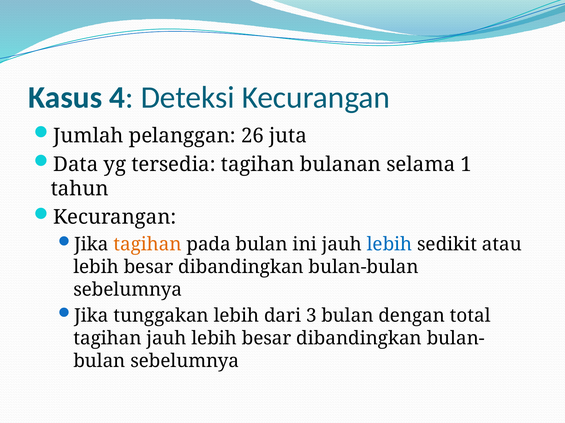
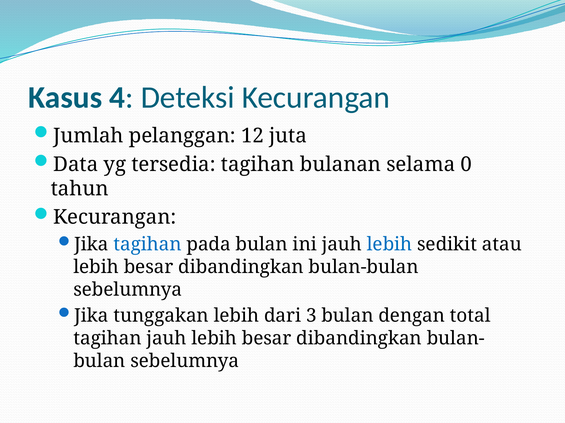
26: 26 -> 12 (252, 136)
1: 1 -> 0 (466, 165)
tagihan colour: orange -> blue (148, 245)
